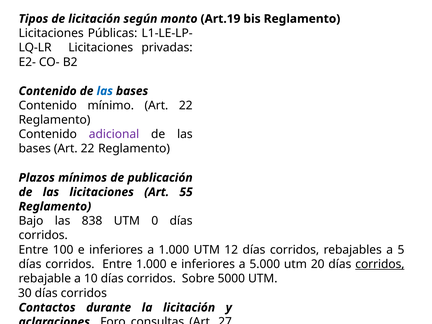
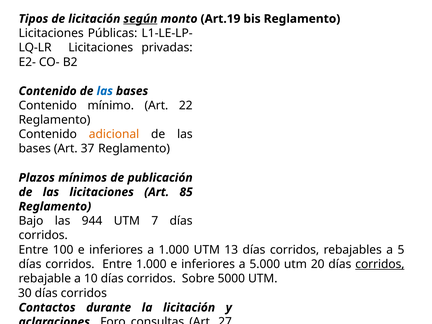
según underline: none -> present (140, 19)
adicional colour: purple -> orange (114, 134)
bases Art 22: 22 -> 37 (88, 149)
55: 55 -> 85 (186, 192)
838: 838 -> 944 (92, 221)
0: 0 -> 7 (155, 221)
12: 12 -> 13 (231, 250)
